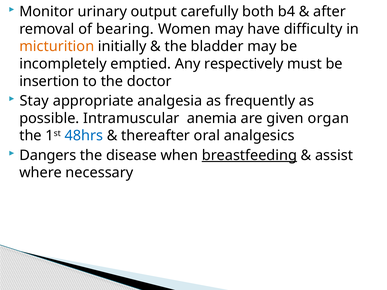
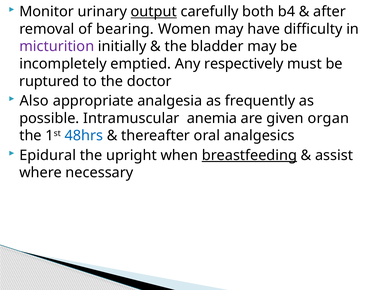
output underline: none -> present (154, 12)
micturition colour: orange -> purple (57, 46)
insertion: insertion -> ruptured (49, 81)
Stay: Stay -> Also (34, 101)
Dangers: Dangers -> Epidural (48, 155)
disease: disease -> upright (131, 155)
